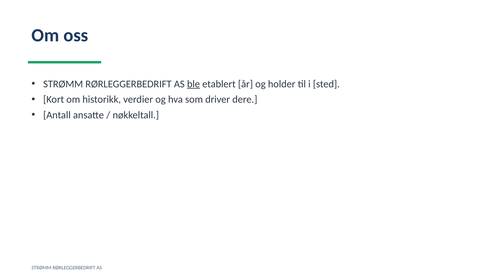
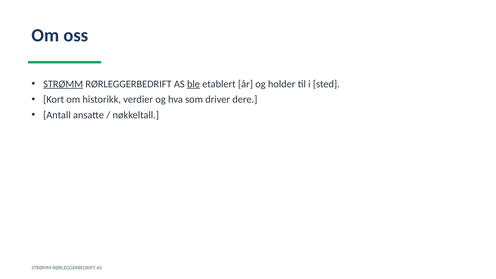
STRØMM underline: none -> present (63, 84)
